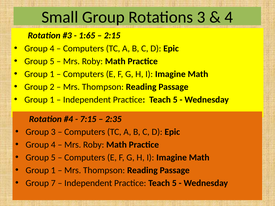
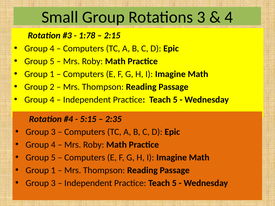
1:65: 1:65 -> 1:78 (87, 36)
1: 1 -> 4 (52, 100)
7:15: 7:15 -> 5:15 (88, 119)
7: 7 -> 3 (53, 183)
